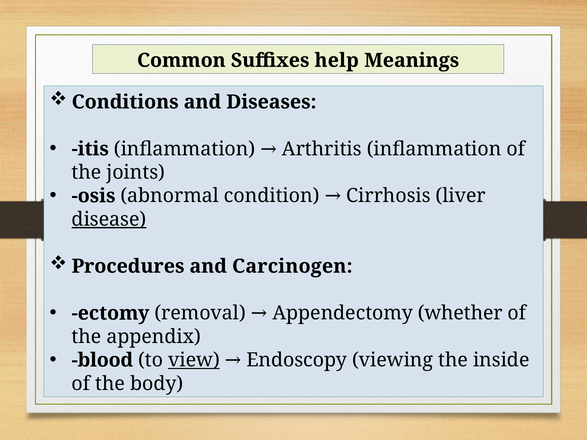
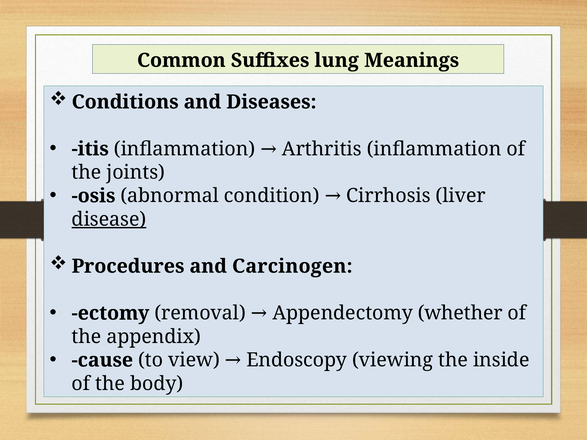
help: help -> lung (337, 60)
blood: blood -> cause (102, 360)
view underline: present -> none (194, 360)
